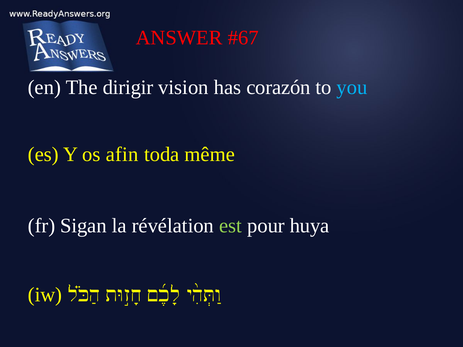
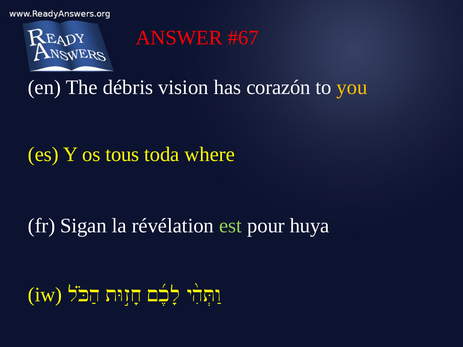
dirigir: dirigir -> débris (128, 87)
you colour: light blue -> yellow (352, 87)
afin: afin -> tous (122, 155)
même: même -> where (210, 155)
